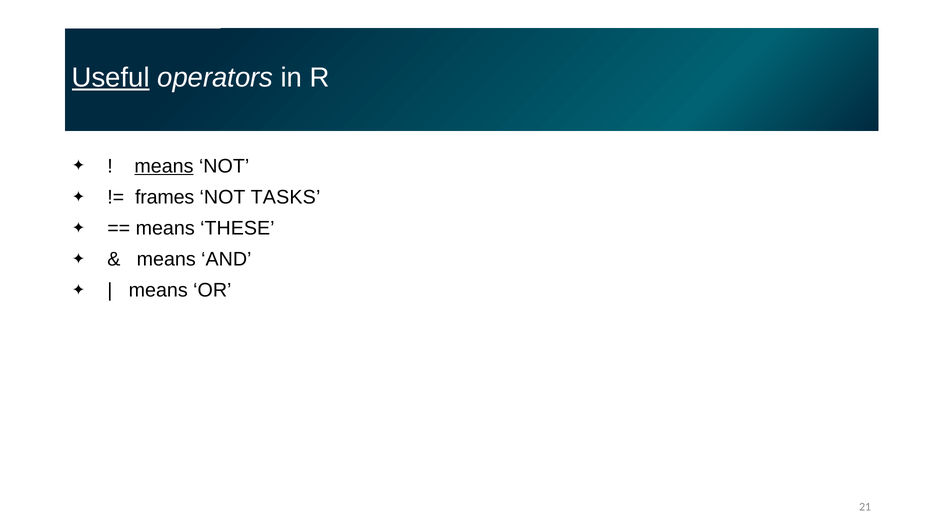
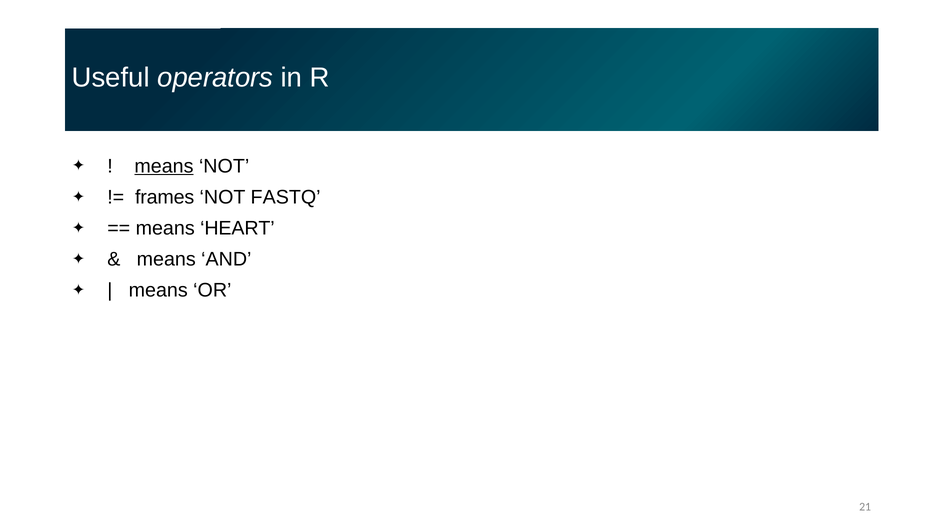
Useful underline: present -> none (111, 78)
TASKS: TASKS -> FASTQ (286, 197)
THESE: THESE -> HEART (237, 228)
